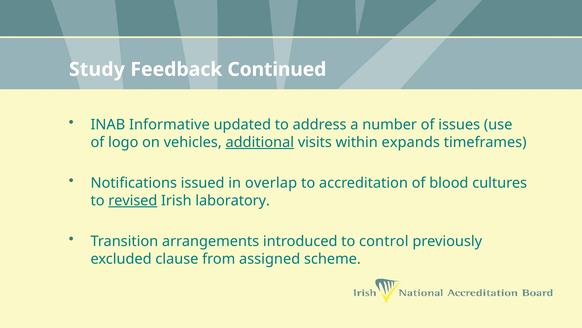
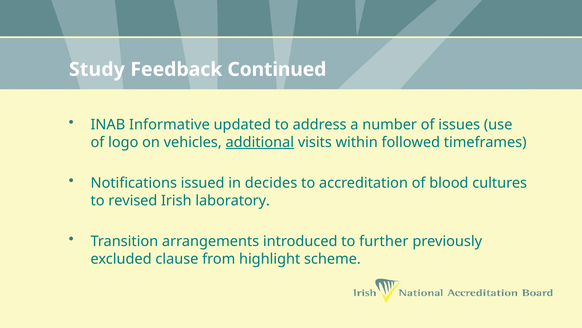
expands: expands -> followed (411, 142)
overlap: overlap -> decides (271, 183)
revised underline: present -> none (133, 200)
control: control -> further (384, 241)
assigned: assigned -> highlight (270, 258)
